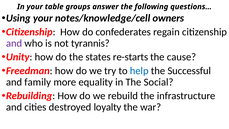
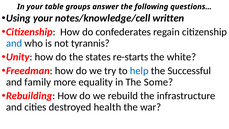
owners: owners -> written (168, 18)
and colour: purple -> blue (14, 43)
cause: cause -> white (182, 57)
Social: Social -> Some (159, 82)
loyalty: loyalty -> health (107, 107)
